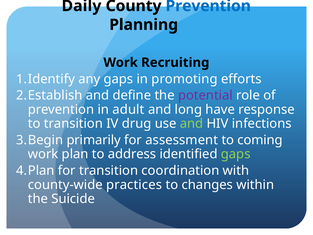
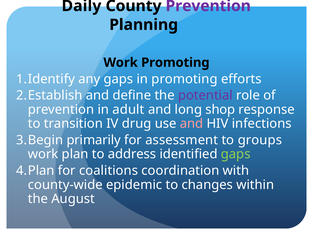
Prevention colour: blue -> purple (208, 6)
Work Recruiting: Recruiting -> Promoting (175, 62)
have: have -> shop (220, 109)
and colour: light green -> pink (191, 123)
coming: coming -> groups (260, 140)
for transition: transition -> coalitions (109, 170)
practices: practices -> epidemic (134, 185)
Suicide: Suicide -> August (73, 199)
